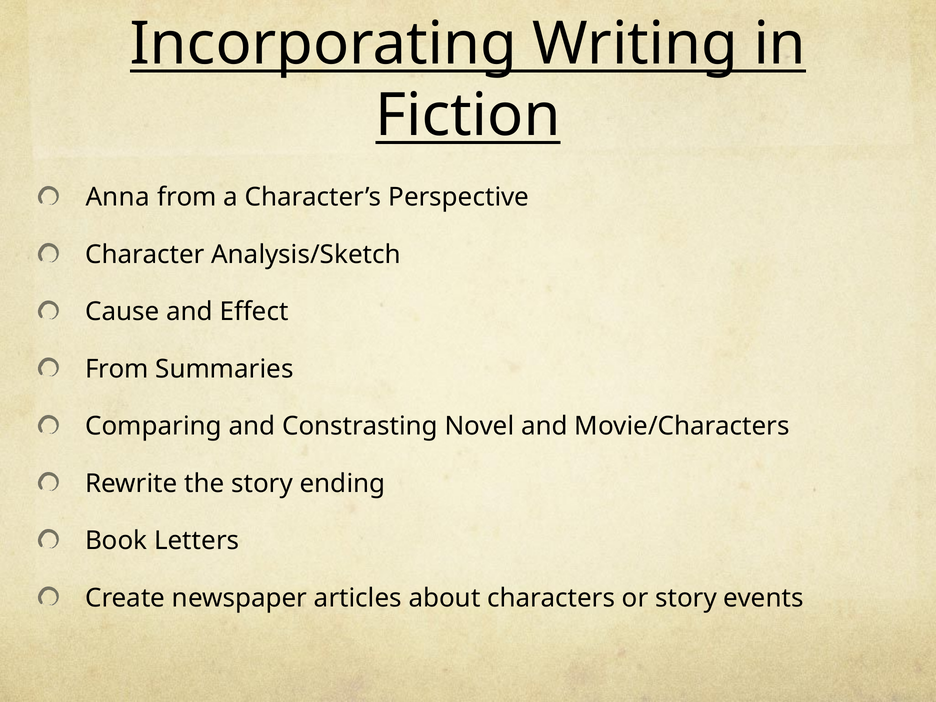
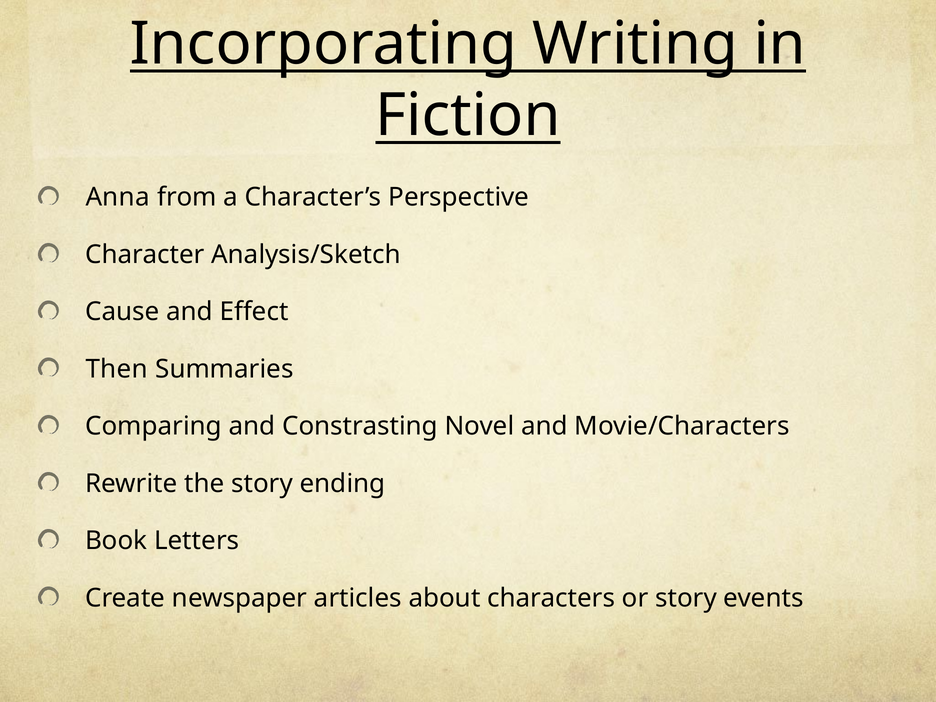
From: From -> Then (117, 369)
